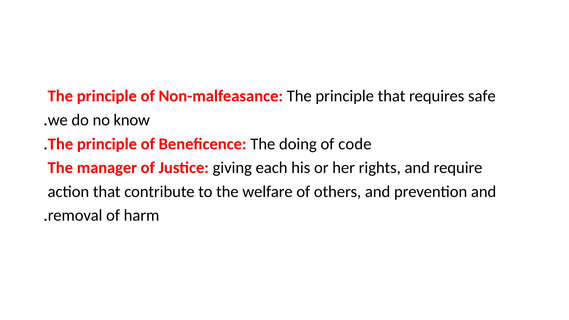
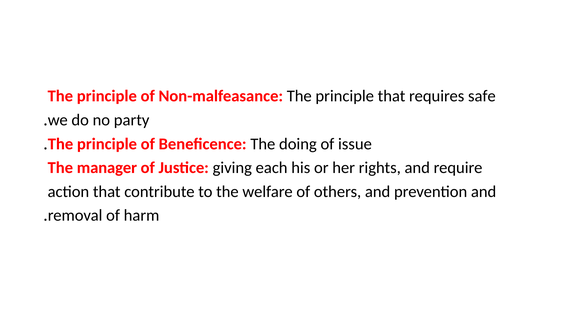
know: know -> party (132, 120)
code: code -> issue (355, 144)
